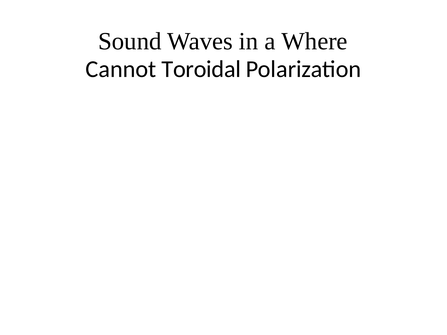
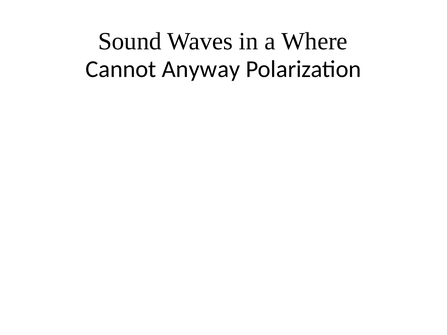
Toroidal: Toroidal -> Anyway (201, 69)
